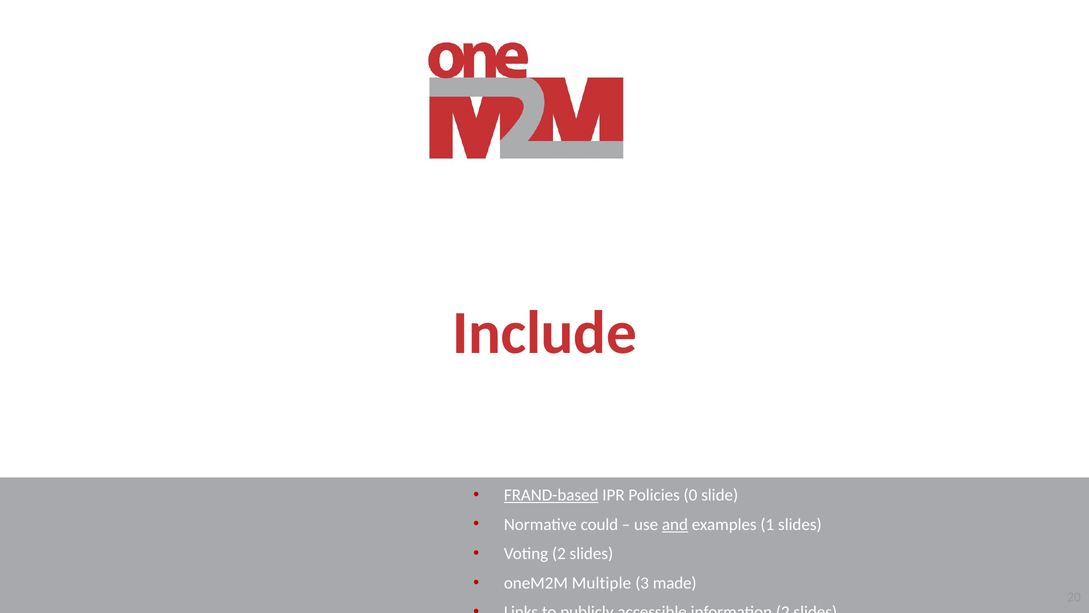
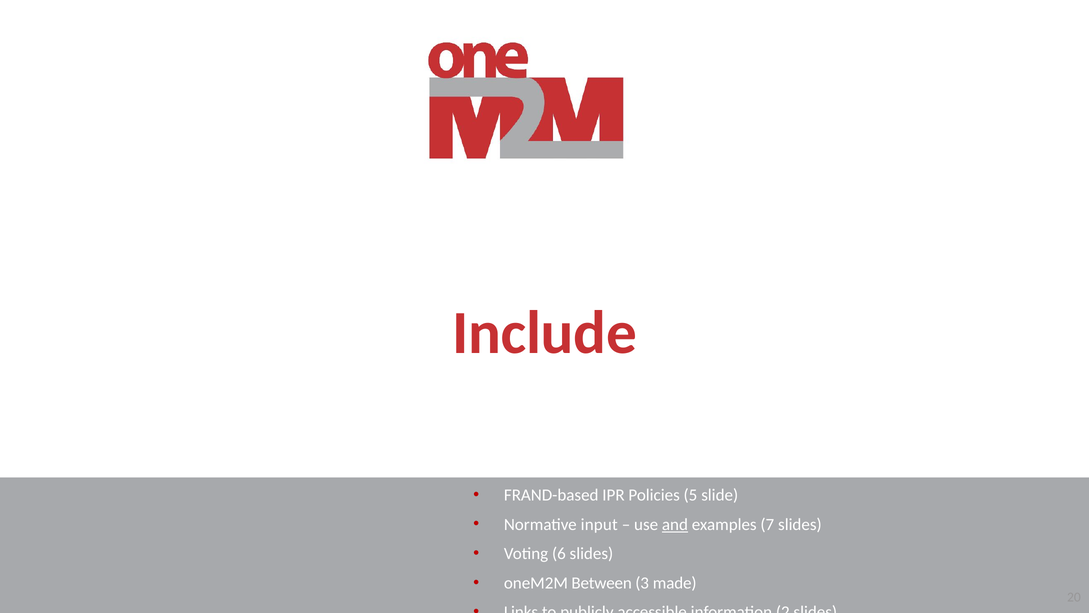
FRAND-based underline: present -> none (551, 495)
0: 0 -> 5 (690, 495)
could: could -> input (599, 524)
1: 1 -> 7 (767, 524)
Voting 2: 2 -> 6 (559, 553)
Multiple: Multiple -> Between (602, 583)
